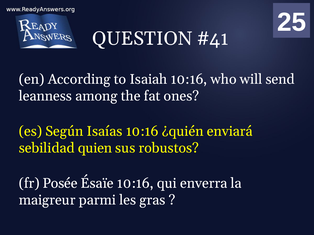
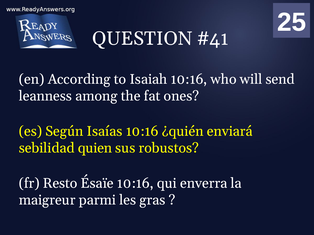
Posée: Posée -> Resto (60, 184)
